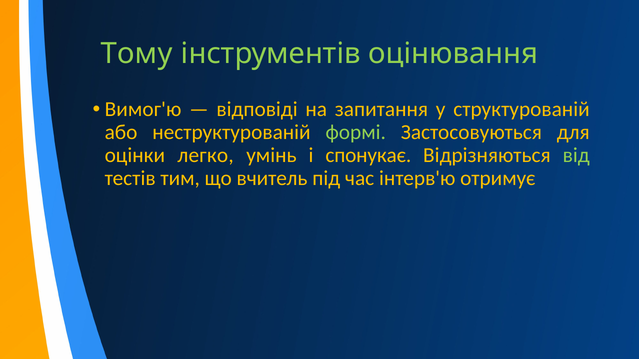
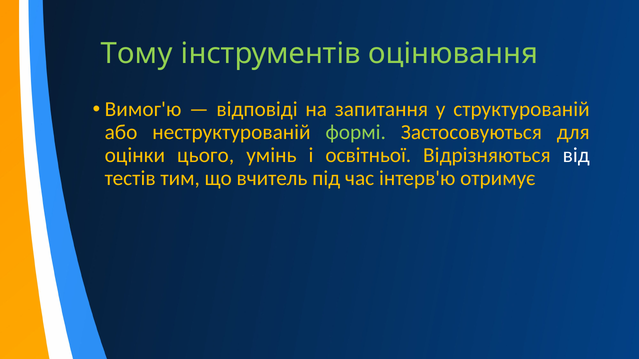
легко: легко -> цього (206, 155)
спонукає: спонукає -> освітньої (368, 155)
від colour: light green -> white (576, 155)
